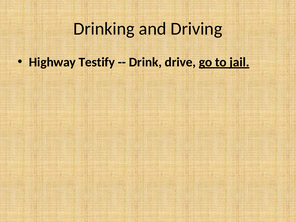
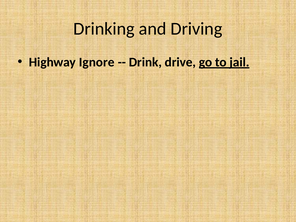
Testify: Testify -> Ignore (97, 62)
